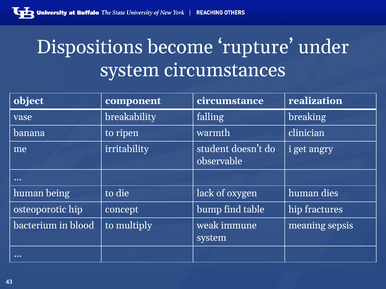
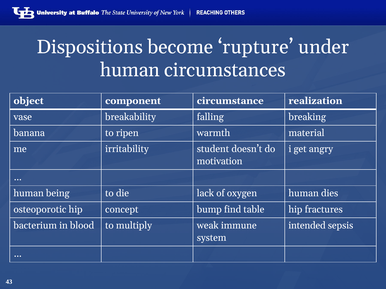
system: system -> human (130, 70)
clinician: clinician -> material (306, 133)
observable: observable -> motivation (220, 161)
meaning: meaning -> intended (307, 226)
